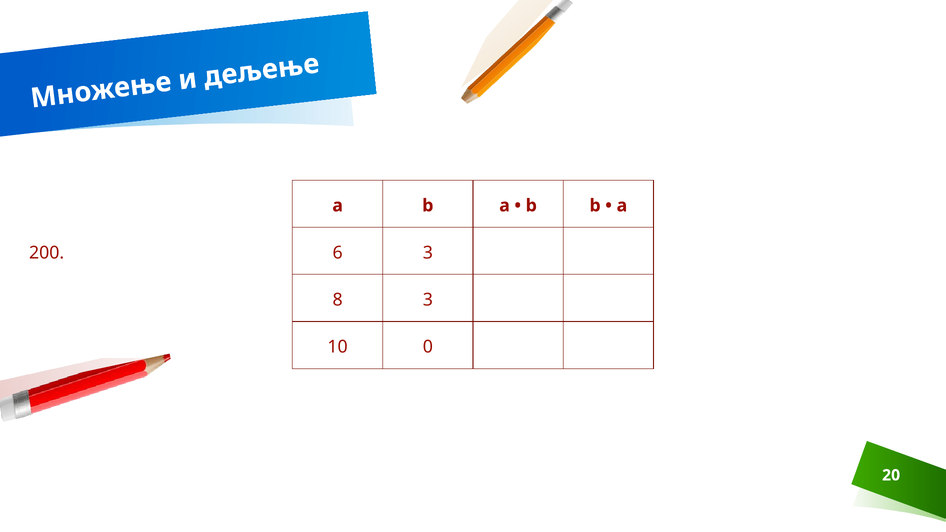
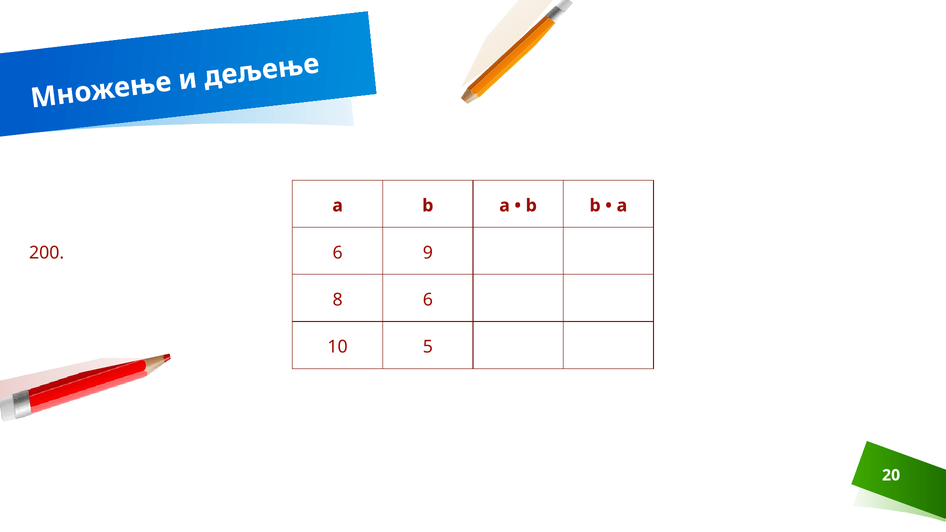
6 3: 3 -> 9 (428, 253)
8 3: 3 -> 6 (428, 300)
0: 0 -> 5 (428, 347)
